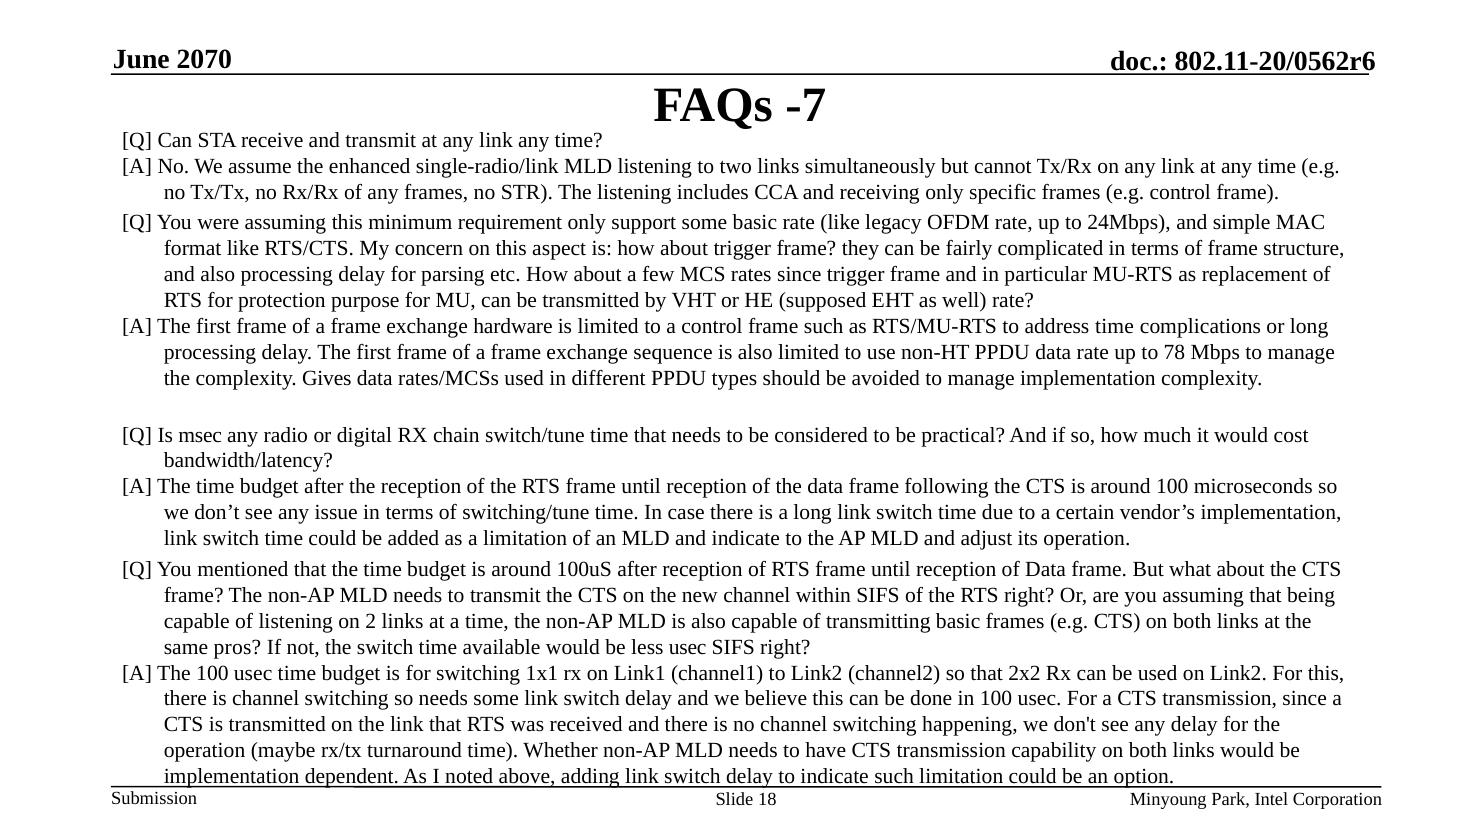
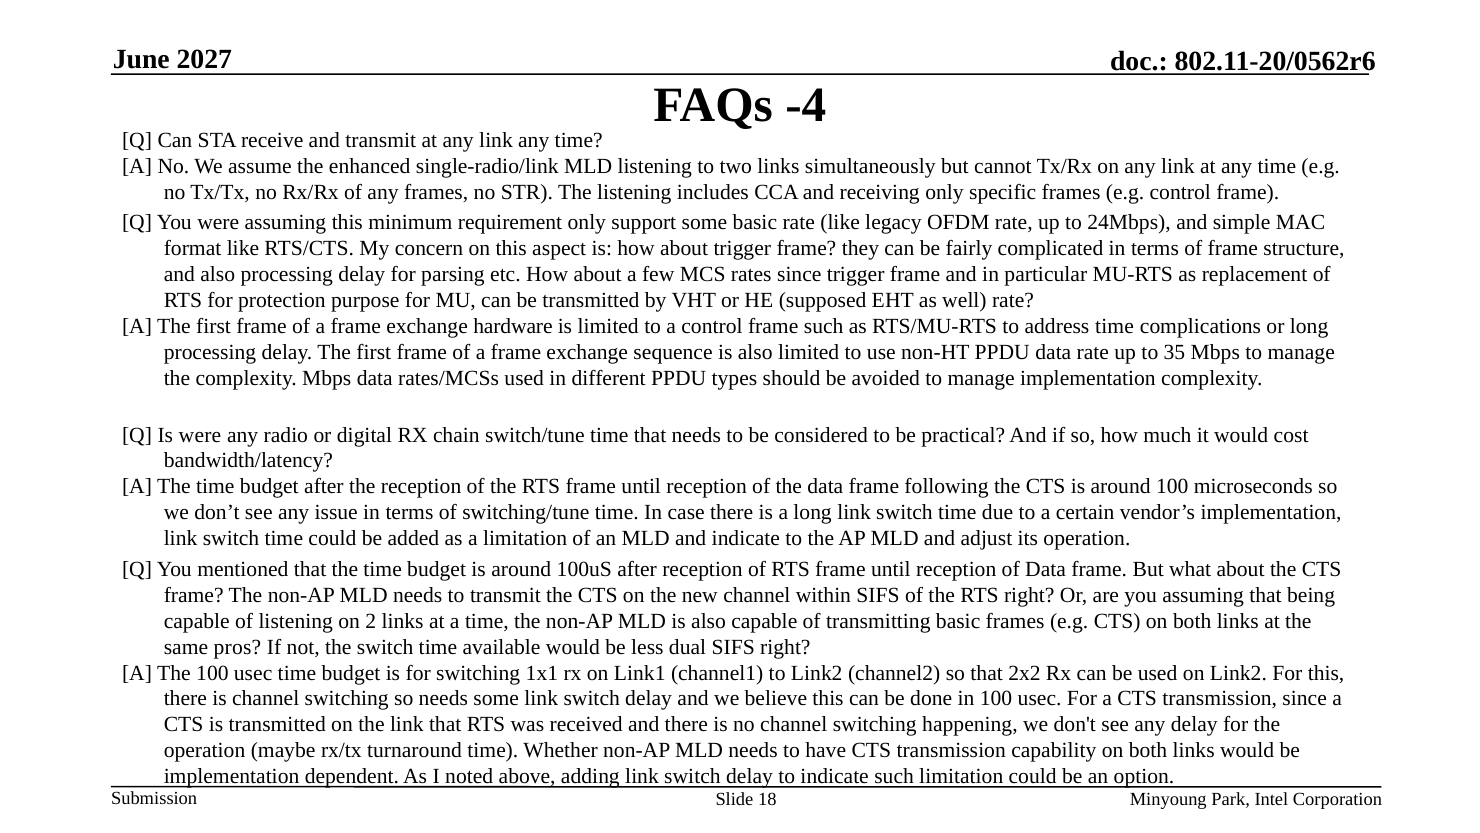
2070: 2070 -> 2027 (204, 59)
-7: -7 -> -4 (806, 105)
78: 78 -> 35 (1174, 352)
complexity Gives: Gives -> Mbps (327, 378)
Is msec: msec -> were (200, 435)
less usec: usec -> dual (688, 647)
